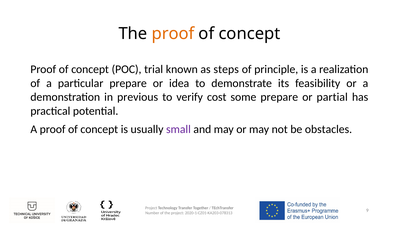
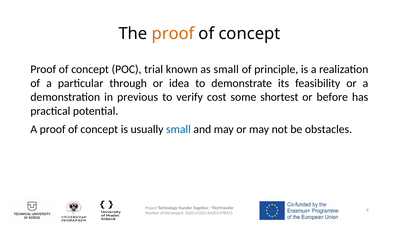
as steps: steps -> small (226, 69)
particular prepare: prepare -> through (128, 83)
some prepare: prepare -> shortest (279, 97)
partial: partial -> before (332, 97)
small colour: purple -> blue (178, 129)
